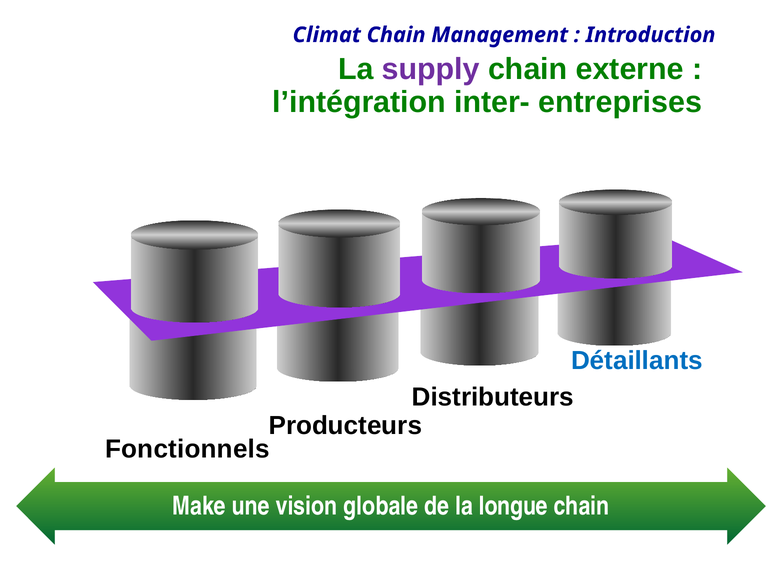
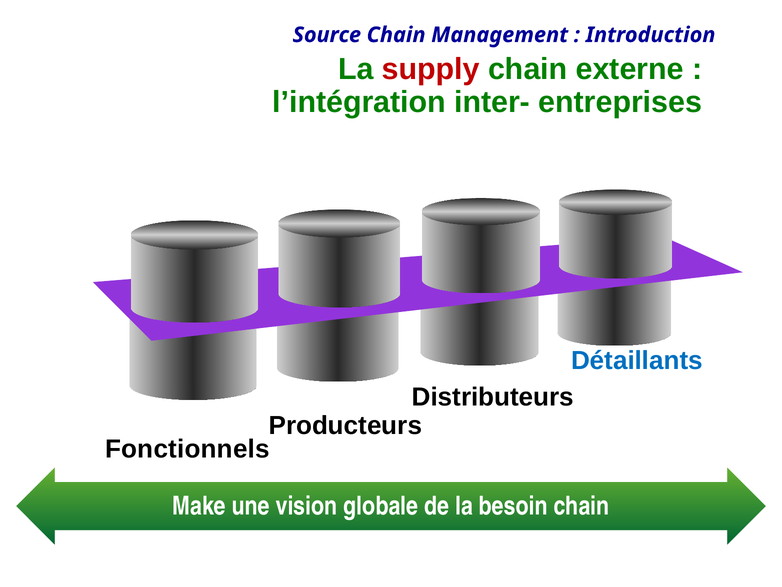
Climat: Climat -> Source (327, 35)
supply colour: purple -> red (431, 69)
longue: longue -> besoin (513, 506)
